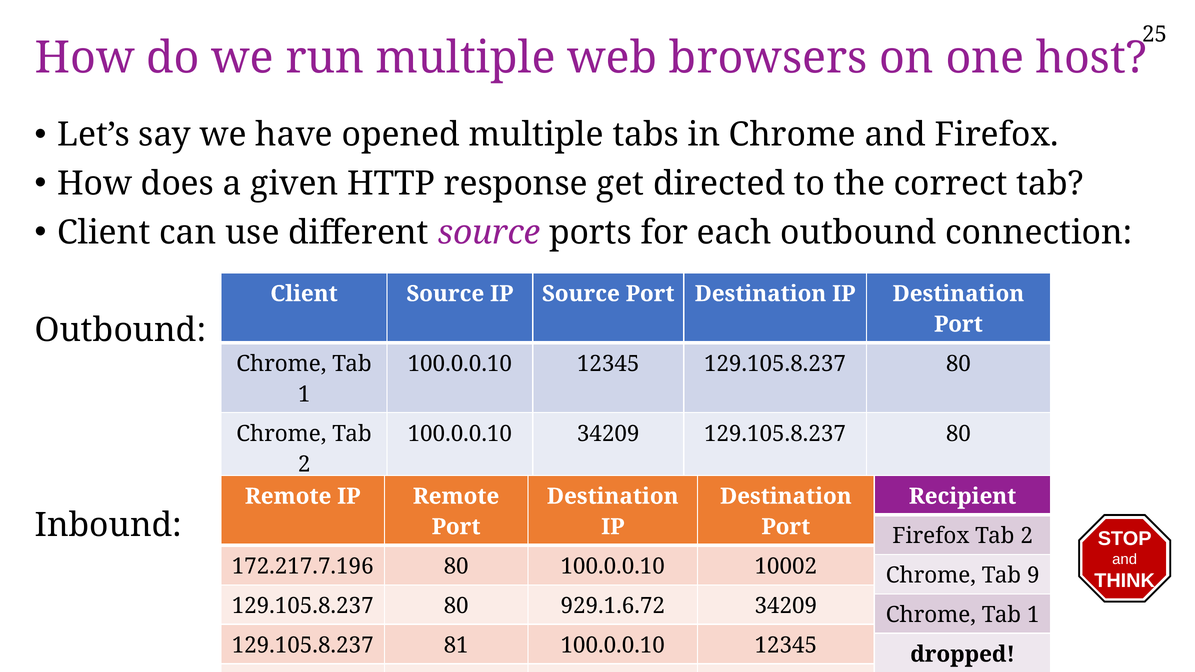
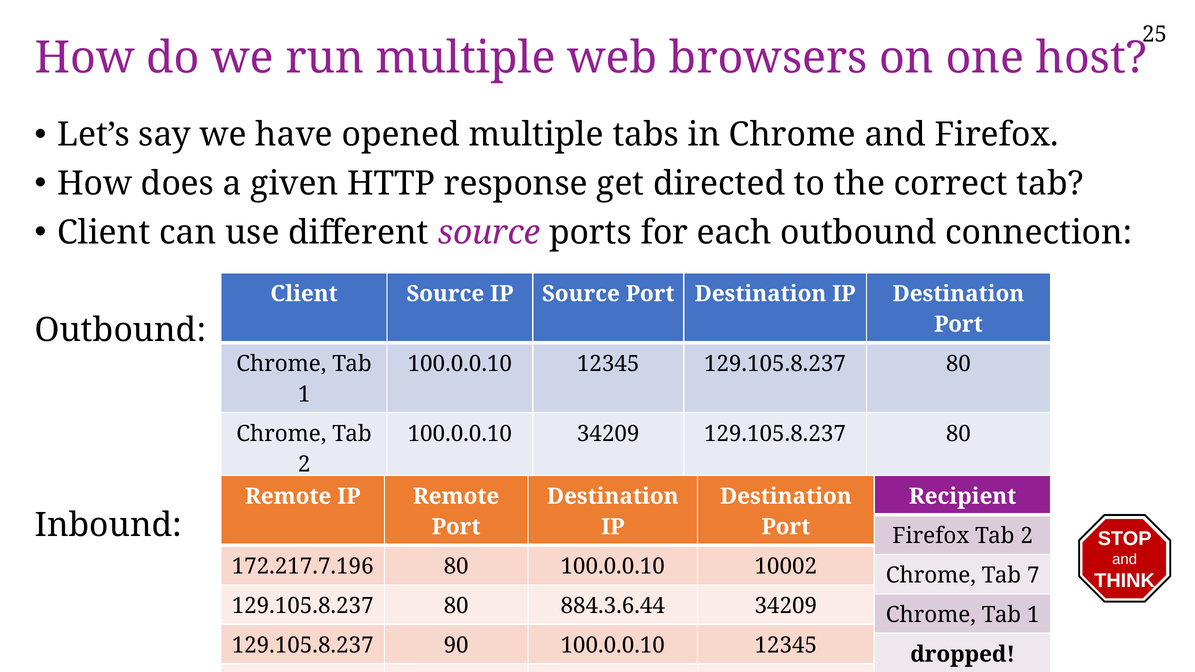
9: 9 -> 7 (1033, 575)
929.1.6.72: 929.1.6.72 -> 884.3.6.44 (613, 606)
81: 81 -> 90 (456, 645)
